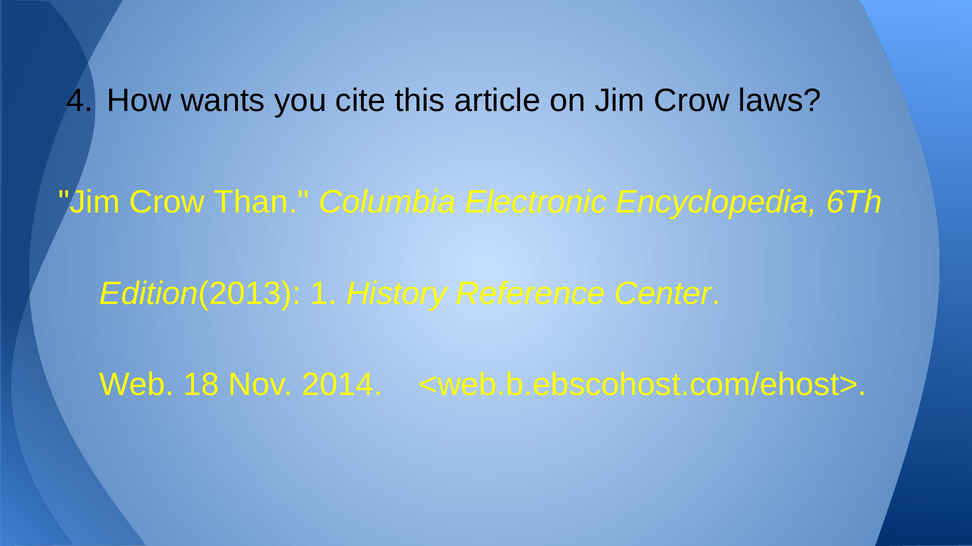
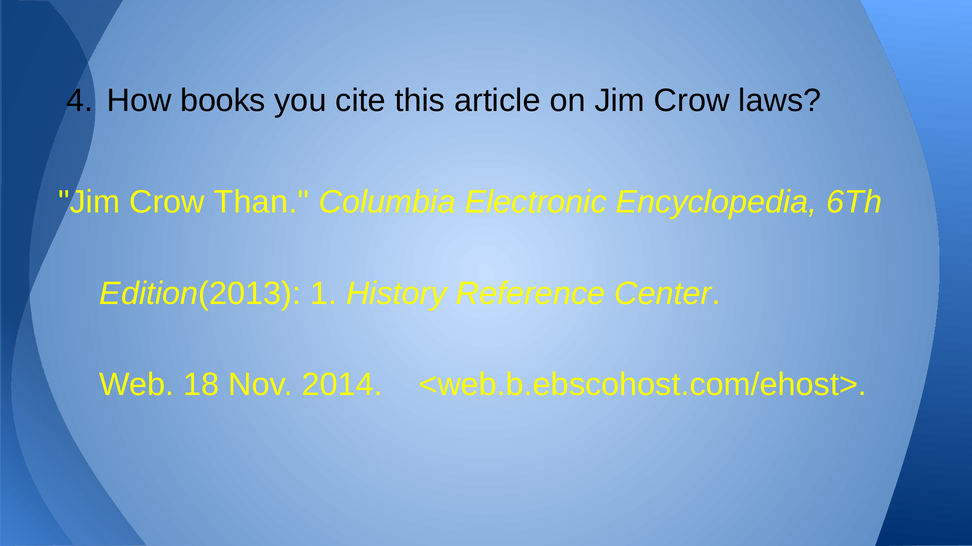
wants: wants -> books (223, 101)
